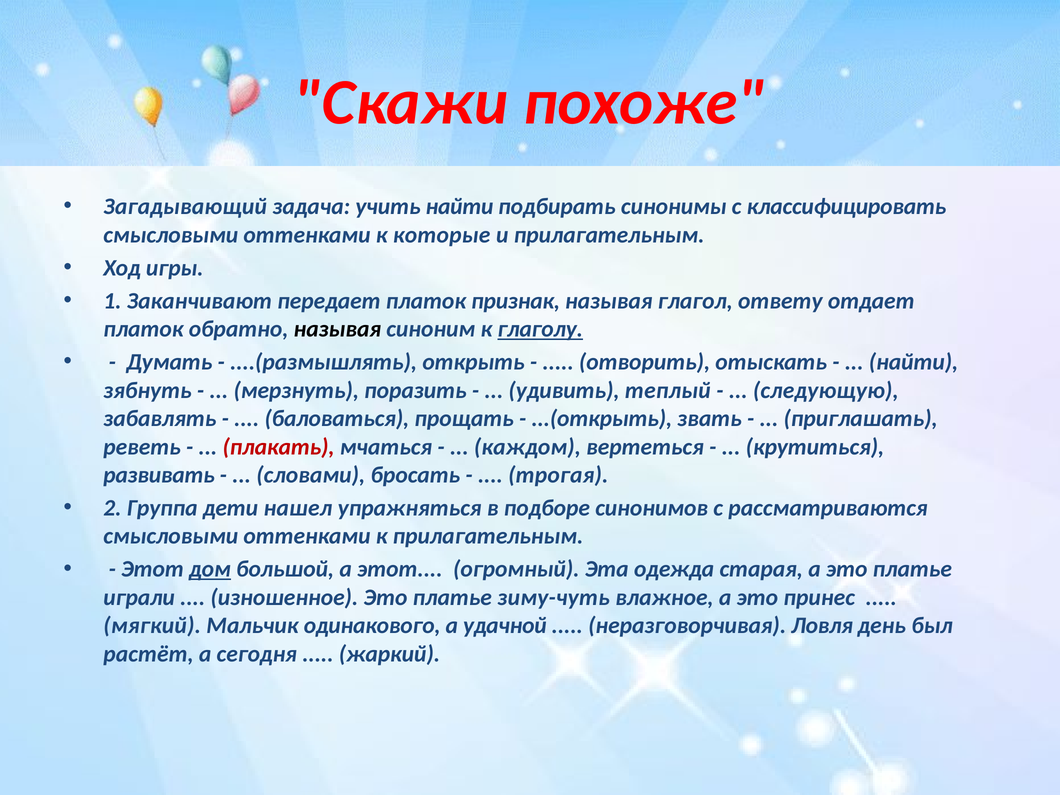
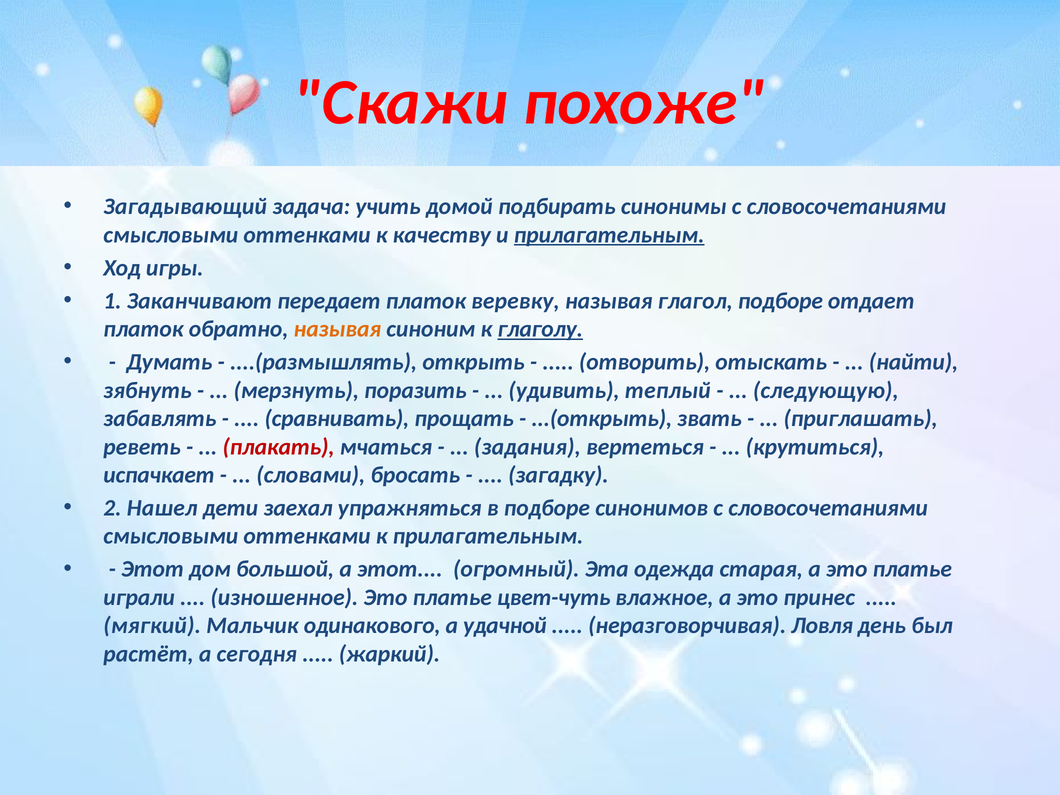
учить найти: найти -> домой (459, 207)
синонимы с классифицировать: классифицировать -> словосочетаниями (846, 207)
которые: которые -> качеству (442, 235)
прилагательным underline: none -> present (609, 235)
признак: признак -> веревку (515, 301)
глагол ответу: ответу -> подборе (780, 301)
называя colour: black -> orange (337, 329)
баловаться: баловаться -> сравнивать (337, 418)
каждом: каждом -> задания (527, 447)
развивать: развивать -> испачкает (159, 475)
трогая: трогая -> загадку (558, 475)
Группа: Группа -> Нашел (162, 508)
нашел: нашел -> заехал (298, 508)
синонимов с рассматриваются: рассматриваются -> словосочетаниями (828, 508)
дом underline: present -> none (210, 569)
зиму-чуть: зиму-чуть -> цвет-чуть (554, 597)
